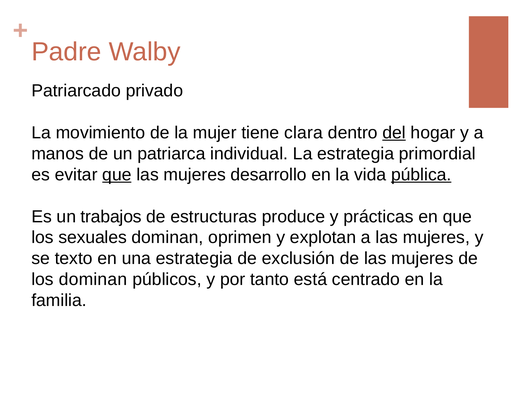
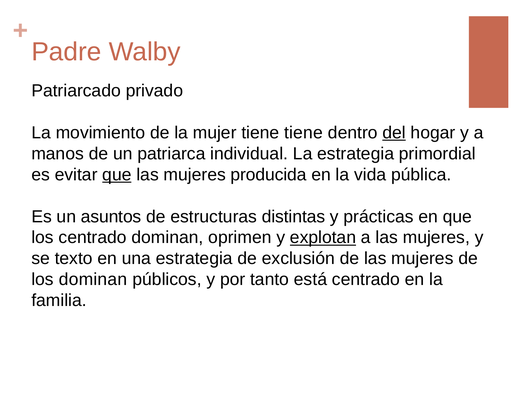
tiene clara: clara -> tiene (304, 133)
desarrollo: desarrollo -> producida (269, 175)
pública underline: present -> none (421, 175)
trabajos: trabajos -> asuntos (111, 217)
produce: produce -> distintas (294, 217)
los sexuales: sexuales -> centrado (93, 238)
explotan underline: none -> present (323, 238)
